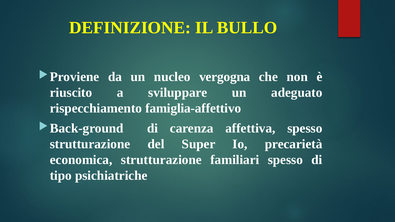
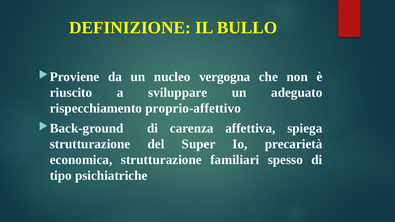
famiglia-affettivo: famiglia-affettivo -> proprio-affettivo (193, 108)
affettiva spesso: spesso -> spiega (305, 128)
